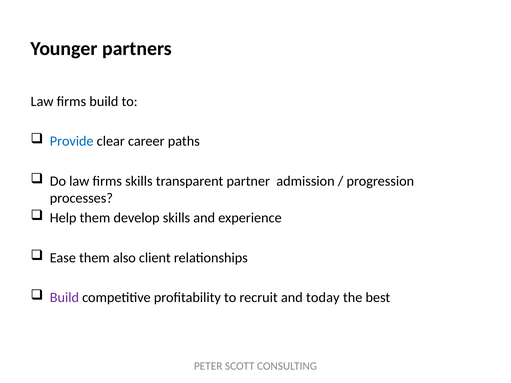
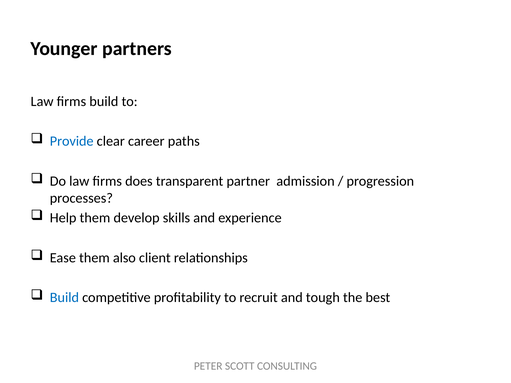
firms skills: skills -> does (139, 181)
Build colour: purple -> blue (64, 298)
today: today -> tough (323, 298)
